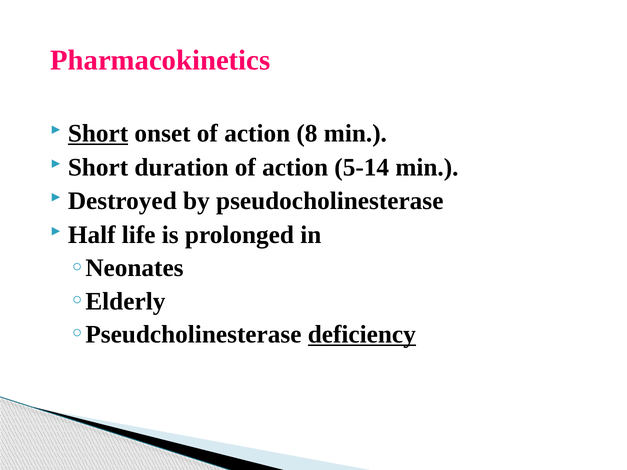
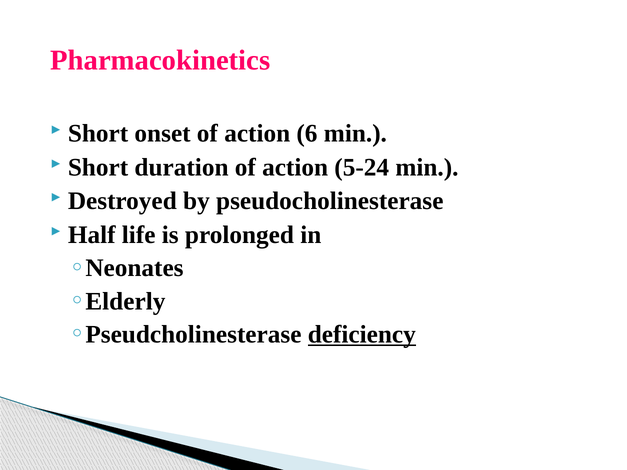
Short underline: present -> none (98, 134)
8: 8 -> 6 (307, 134)
5-14: 5-14 -> 5-24 (362, 167)
